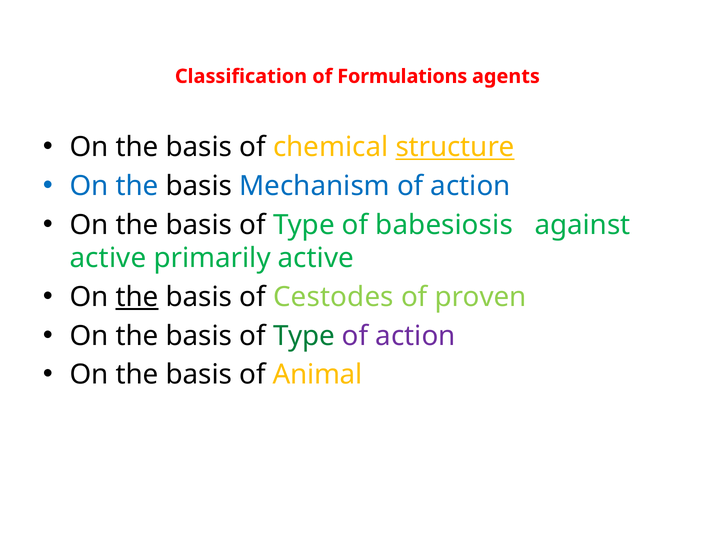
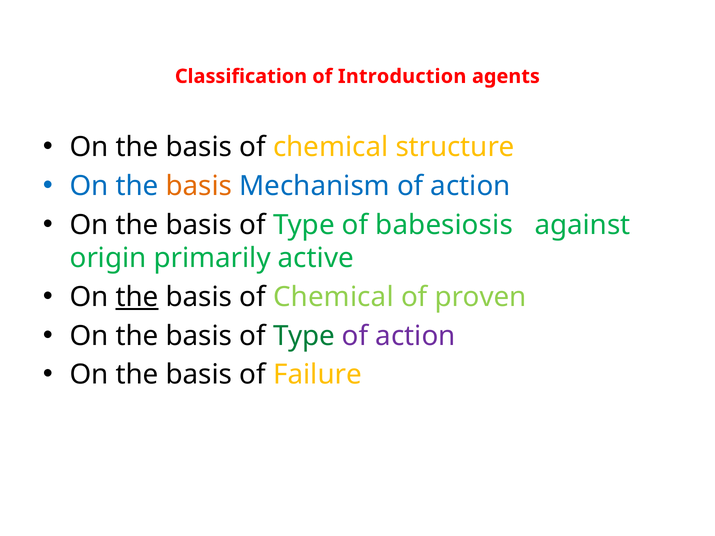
Formulations: Formulations -> Introduction (402, 76)
structure underline: present -> none (455, 147)
basis colour: black -> orange (199, 186)
active: active -> origin (108, 258)
Cestodes: Cestodes -> Chemical (333, 297)
Animal: Animal -> Failure (318, 375)
